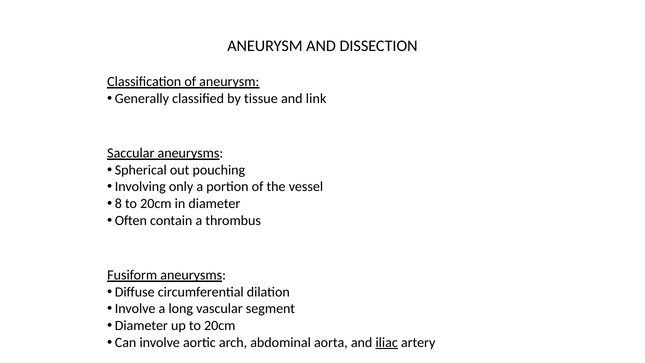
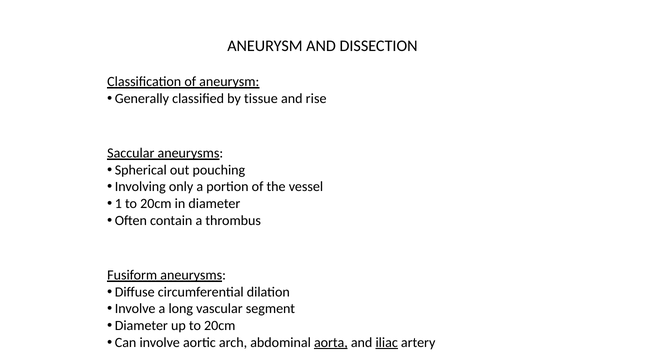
link: link -> rise (316, 98)
8: 8 -> 1 (118, 204)
aorta underline: none -> present (331, 342)
